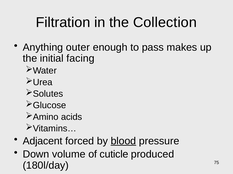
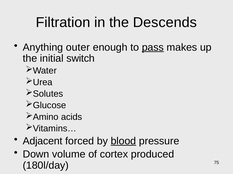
Collection: Collection -> Descends (165, 23)
pass underline: none -> present (153, 47)
facing: facing -> switch (81, 59)
cuticle: cuticle -> cortex (114, 155)
